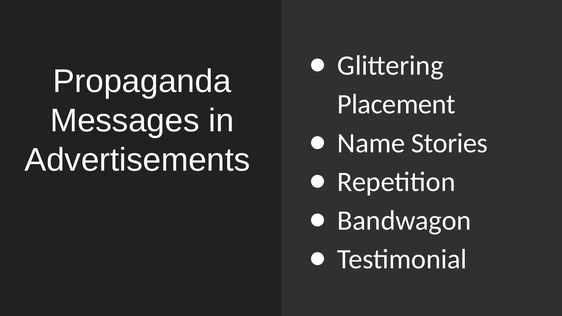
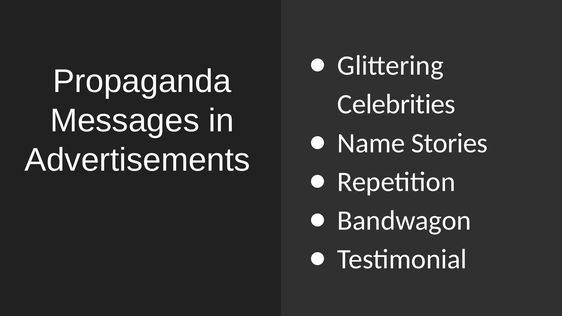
Placement: Placement -> Celebrities (396, 104)
